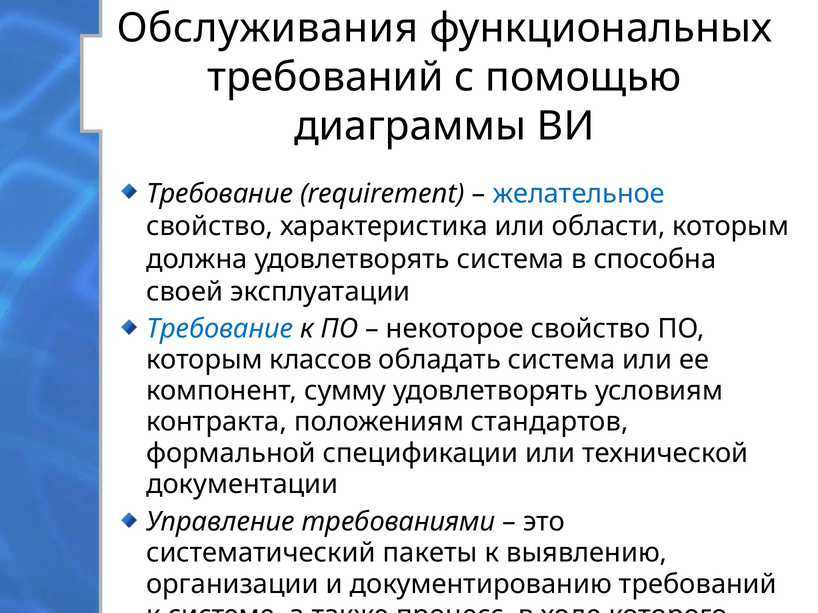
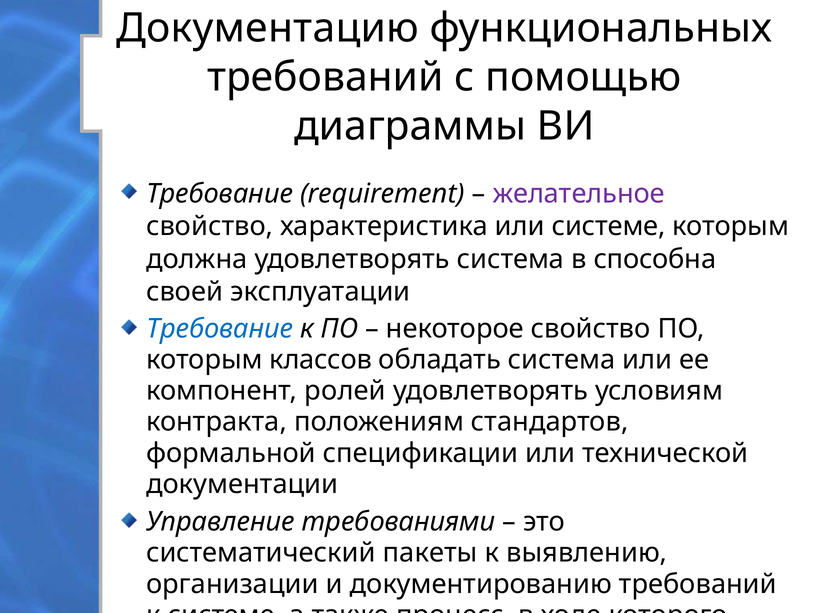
Обслуживания: Обслуживания -> Документацию (268, 28)
желательное colour: blue -> purple (579, 194)
или области: области -> системе (609, 227)
сумму: сумму -> ролей (345, 391)
